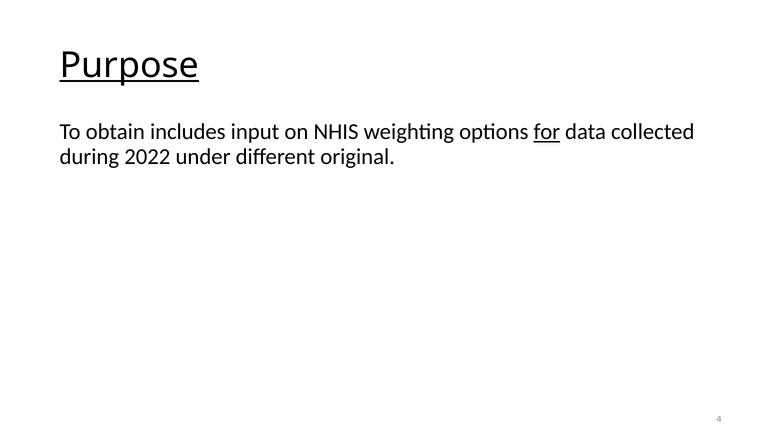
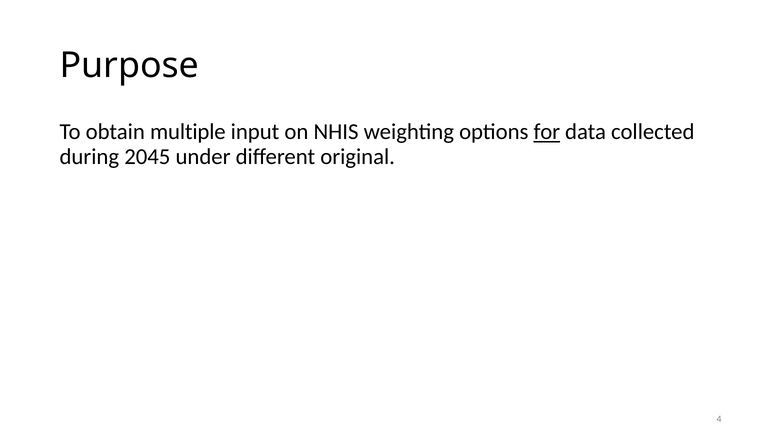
Purpose underline: present -> none (129, 66)
includes: includes -> multiple (188, 132)
2022: 2022 -> 2045 (147, 157)
